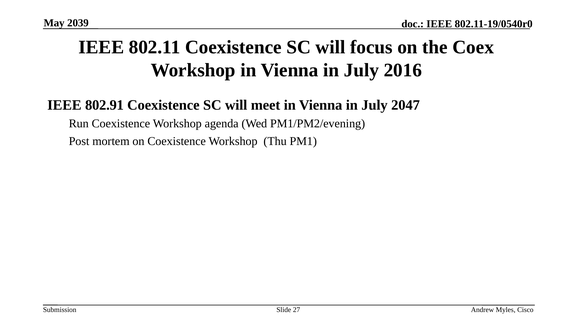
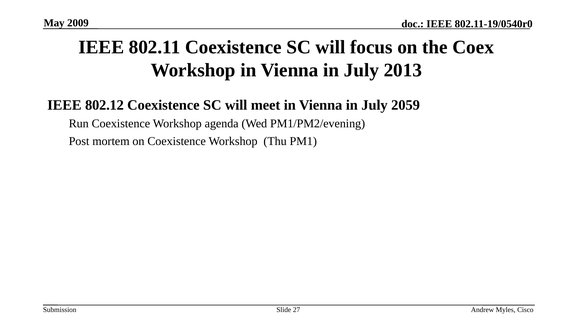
2039: 2039 -> 2009 (78, 23)
2016: 2016 -> 2013 (403, 70)
802.91: 802.91 -> 802.12 (104, 105)
2047: 2047 -> 2059 (406, 105)
